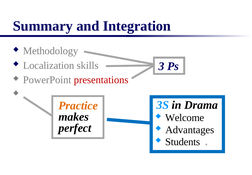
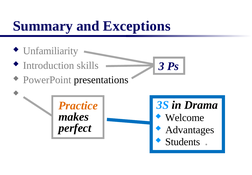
Integration: Integration -> Exceptions (137, 26)
Methodology: Methodology -> Unfamiliarity (51, 51)
Localization: Localization -> Introduction (49, 65)
presentations colour: red -> black (101, 80)
